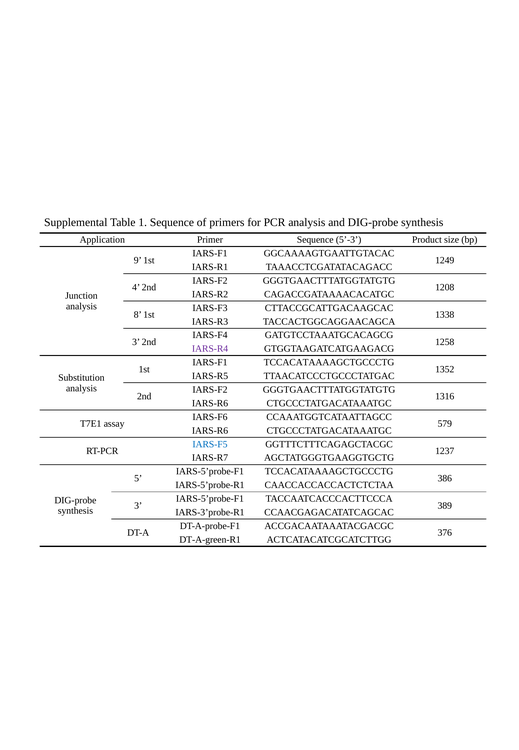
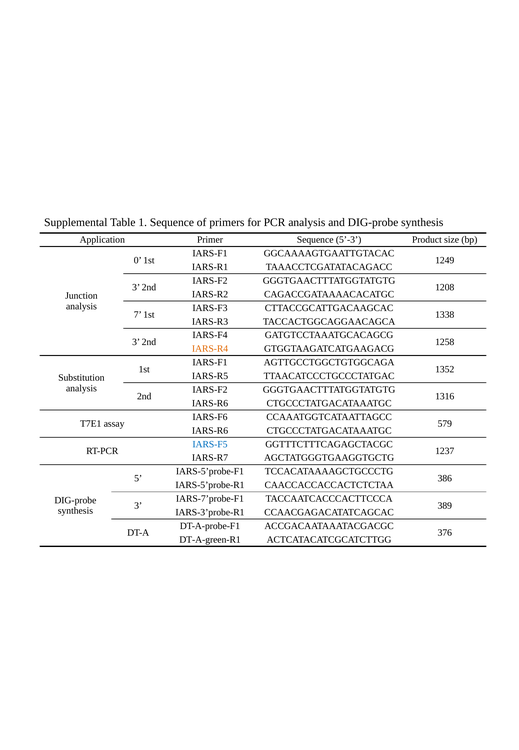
9: 9 -> 0 (138, 260)
4: 4 -> 3 (136, 287)
8: 8 -> 7 (138, 315)
IARS-R4 colour: purple -> orange (210, 349)
IARS-F1 TCCACATAAAAGCTGCCCTG: TCCACATAAAAGCTGCCCTG -> AGTTGCCTGGCTGTGGCAGA (329, 362)
IARS-5’probe-F1: IARS-5’probe-F1 -> IARS-7’probe-F1 (210, 498)
